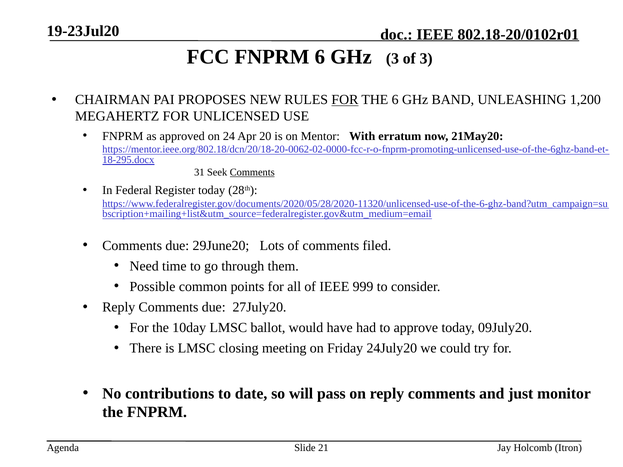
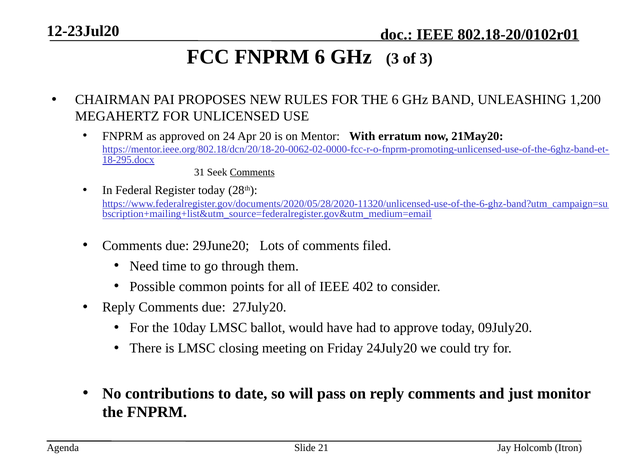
19-23Jul20: 19-23Jul20 -> 12-23Jul20 (83, 31)
FOR underline: present -> none (345, 100)
999: 999 -> 402 (363, 287)
